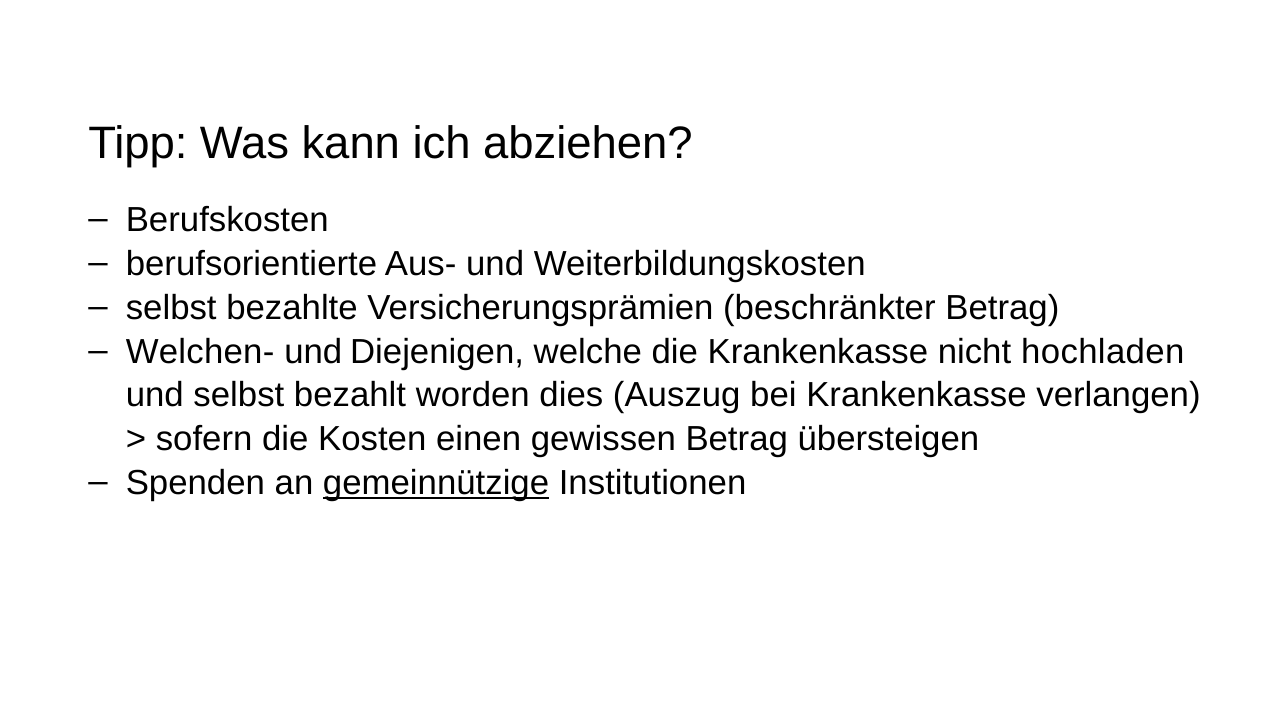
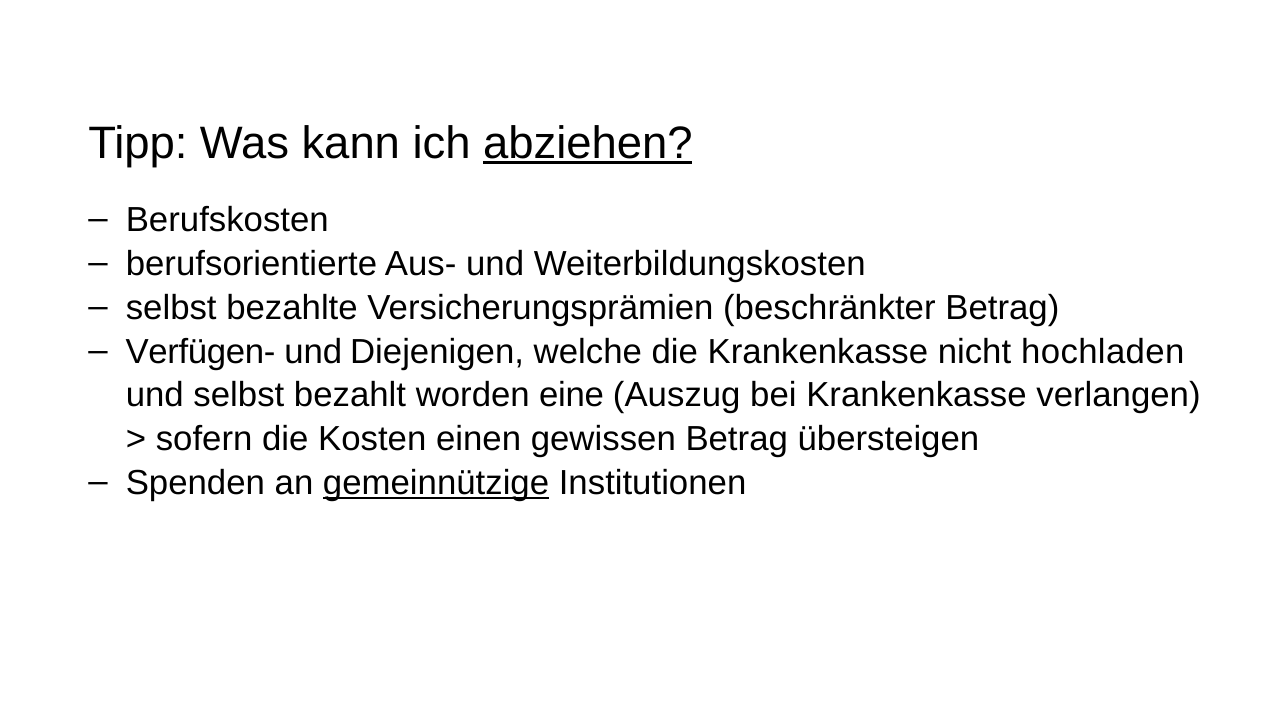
abziehen underline: none -> present (588, 143)
Welchen-: Welchen- -> Verfügen- (200, 352)
dies: dies -> eine (572, 396)
